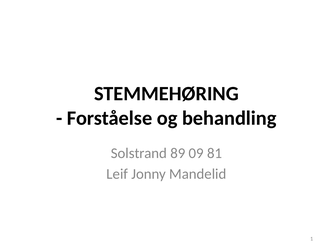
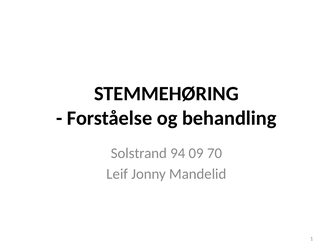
89: 89 -> 94 (178, 153)
81: 81 -> 70 (215, 153)
